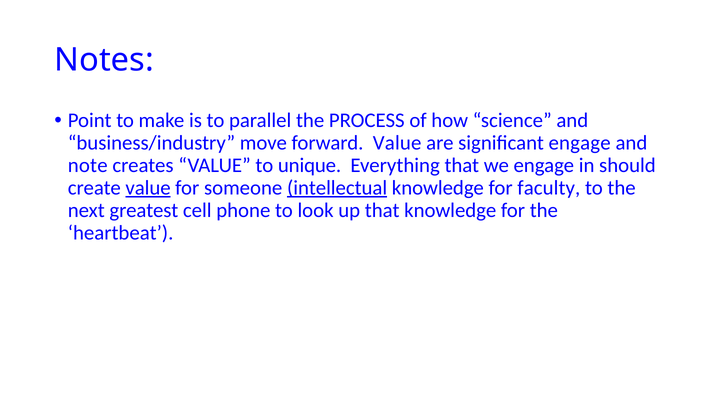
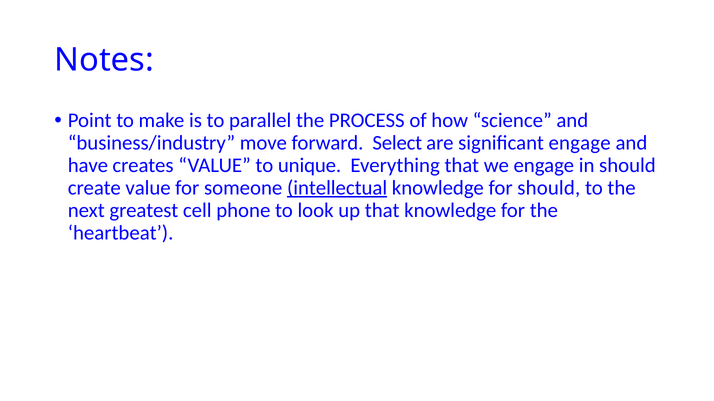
forward Value: Value -> Select (397, 143)
note: note -> have (88, 166)
value underline: present -> none (148, 188)
for faculty: faculty -> should (549, 188)
